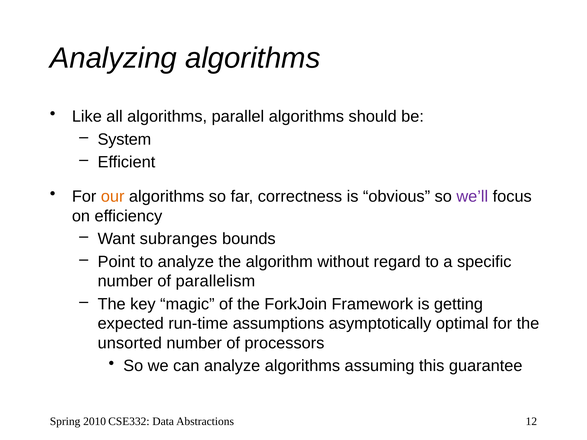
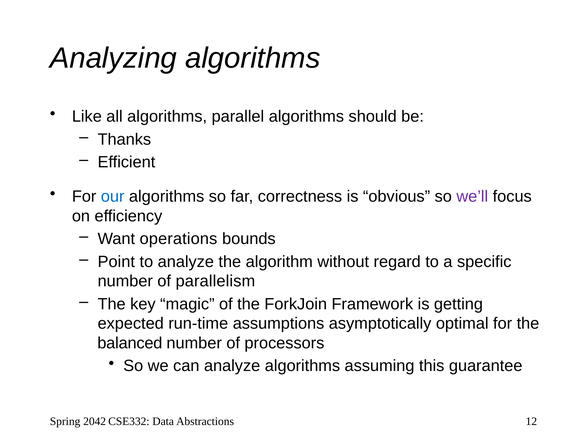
System: System -> Thanks (124, 139)
our colour: orange -> blue (113, 197)
subranges: subranges -> operations (178, 239)
unsorted: unsorted -> balanced (130, 343)
2010: 2010 -> 2042 (95, 421)
